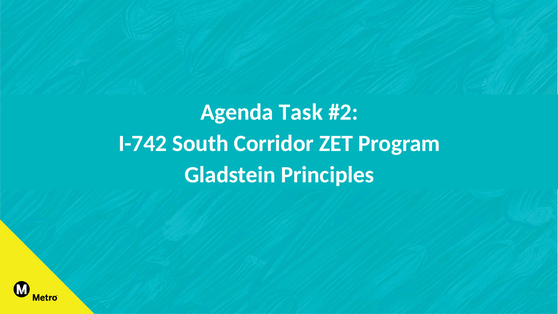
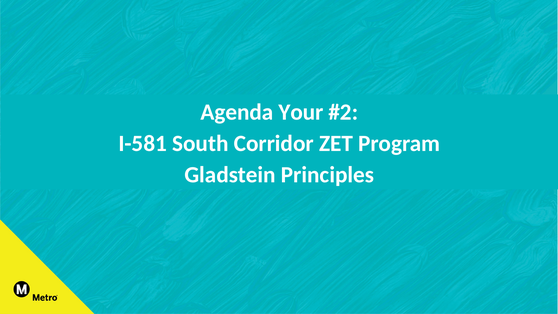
Task: Task -> Your (301, 112)
I-742: I-742 -> I-581 (143, 143)
